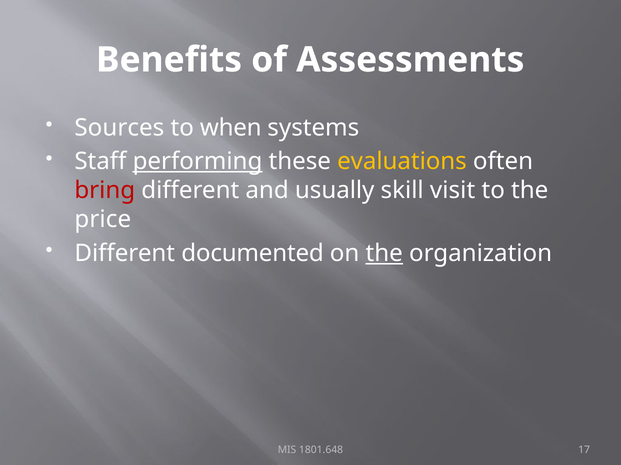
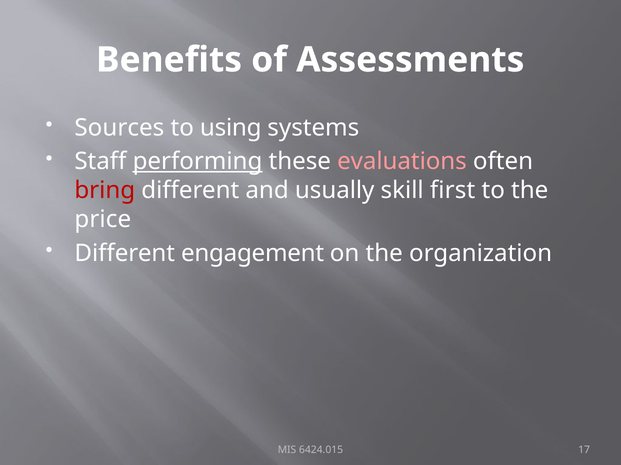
when: when -> using (231, 128)
evaluations colour: yellow -> pink (402, 162)
visit: visit -> first (453, 191)
documented: documented -> engagement (253, 254)
the underline: present -> none (384, 254)
1801.648: 1801.648 -> 6424.015 (321, 450)
